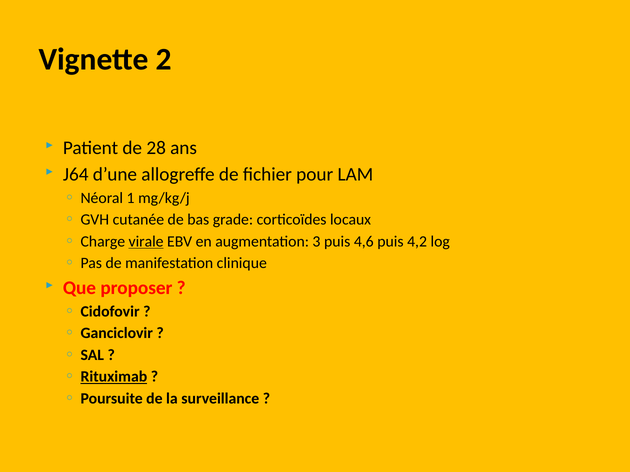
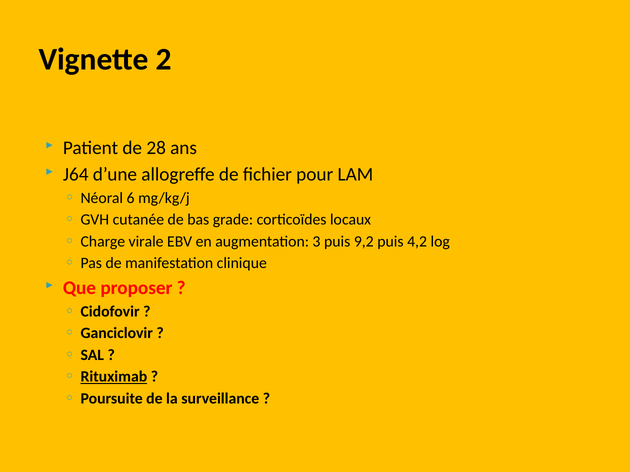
1: 1 -> 6 (131, 198)
virale underline: present -> none (146, 242)
4,6: 4,6 -> 9,2 (364, 242)
